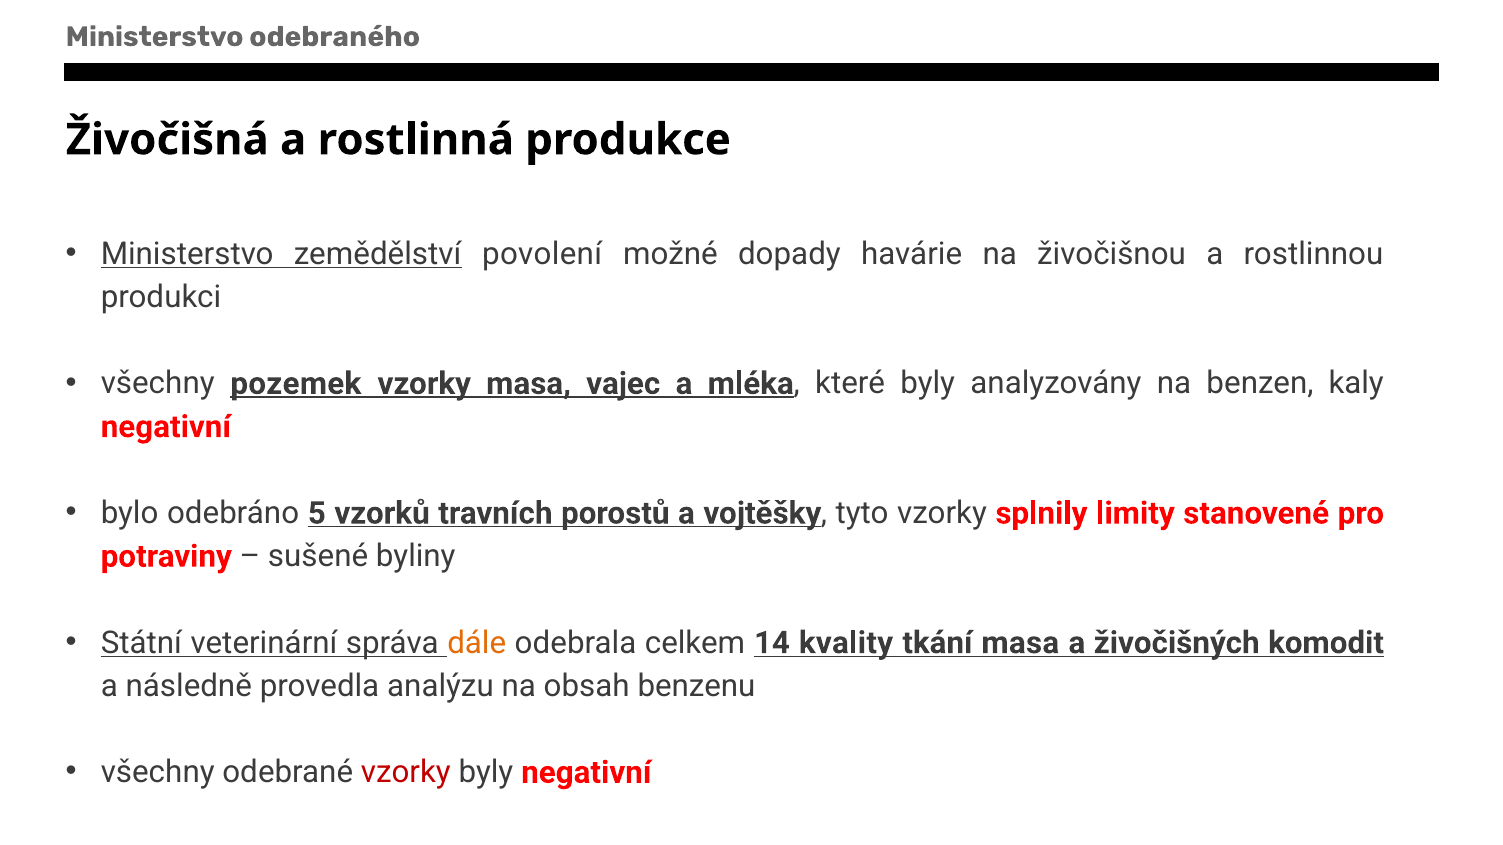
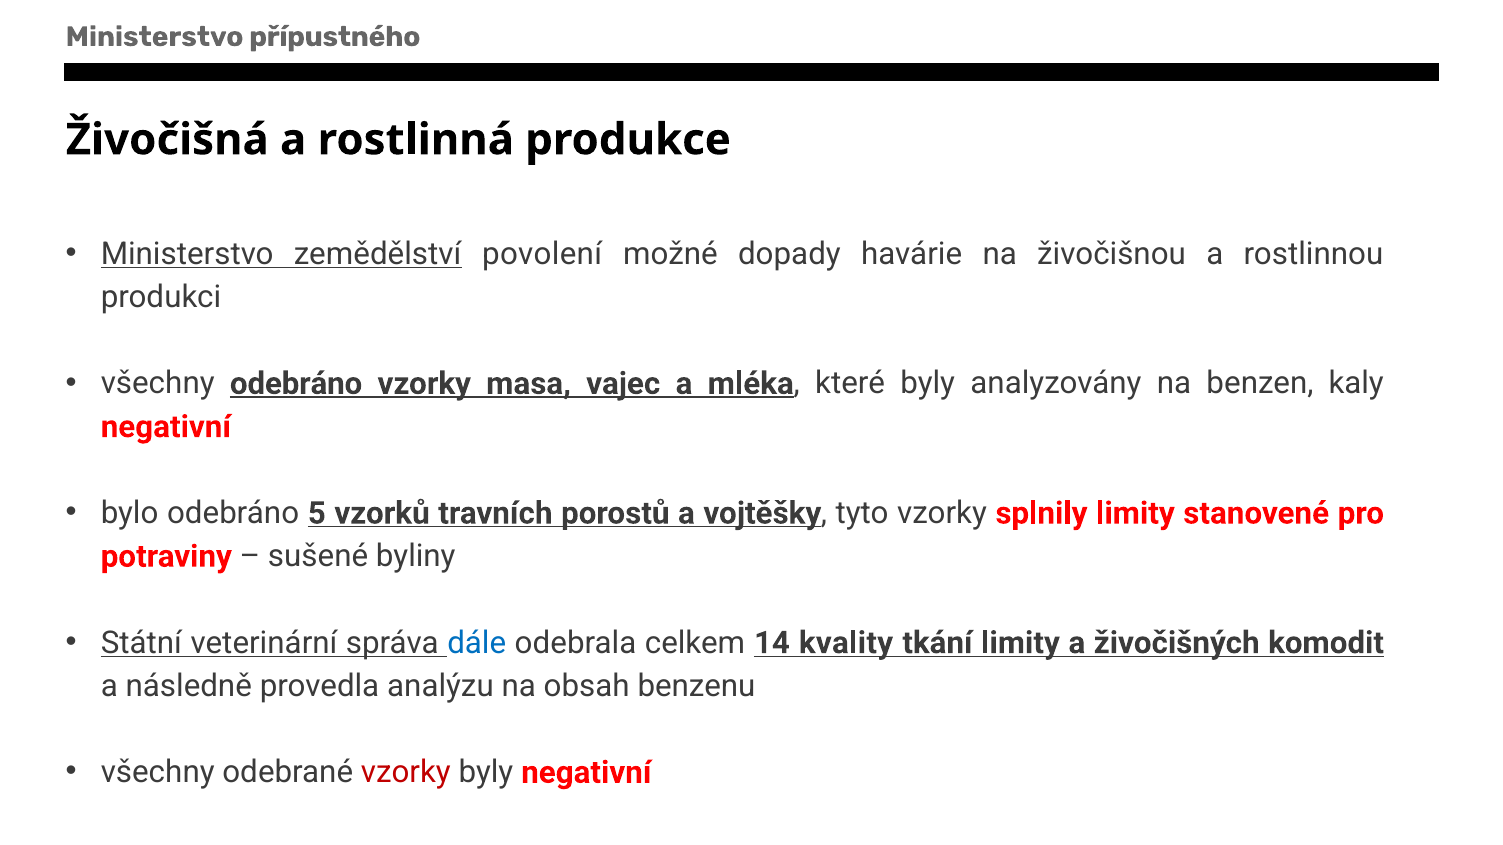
odebraného: odebraného -> přípustného (335, 37)
všechny pozemek: pozemek -> odebráno (296, 384)
dále colour: orange -> blue (477, 643)
tkání masa: masa -> limity (1020, 643)
